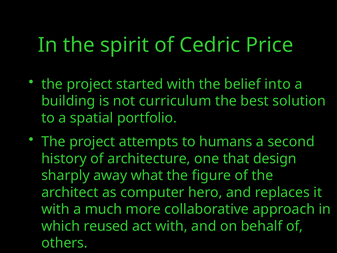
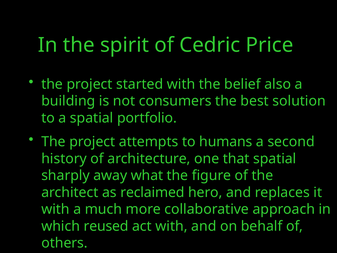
into: into -> also (278, 84)
curriculum: curriculum -> consumers (175, 101)
that design: design -> spatial (275, 159)
computer: computer -> reclaimed (152, 192)
